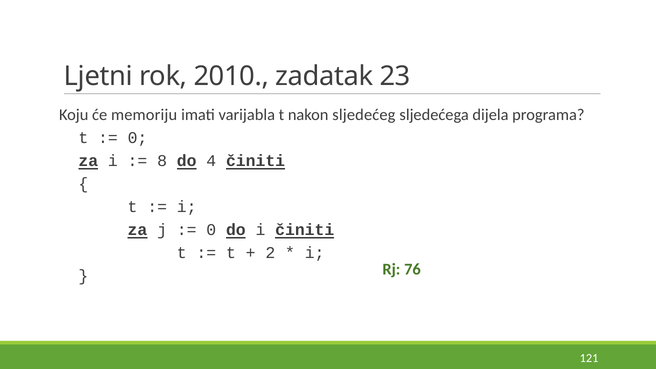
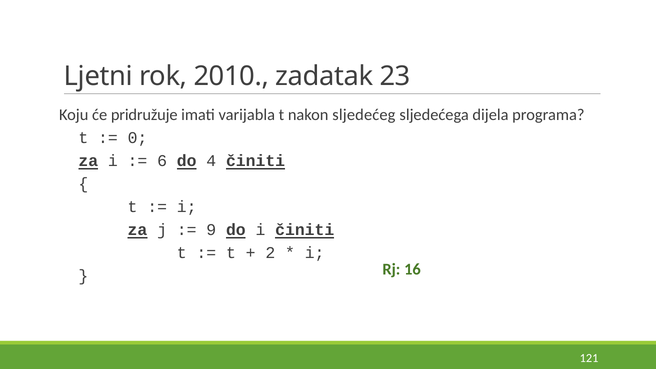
memoriju: memoriju -> pridružuje (144, 115)
8: 8 -> 6 (162, 161)
0: 0 -> 9 (211, 230)
76: 76 -> 16 (412, 270)
